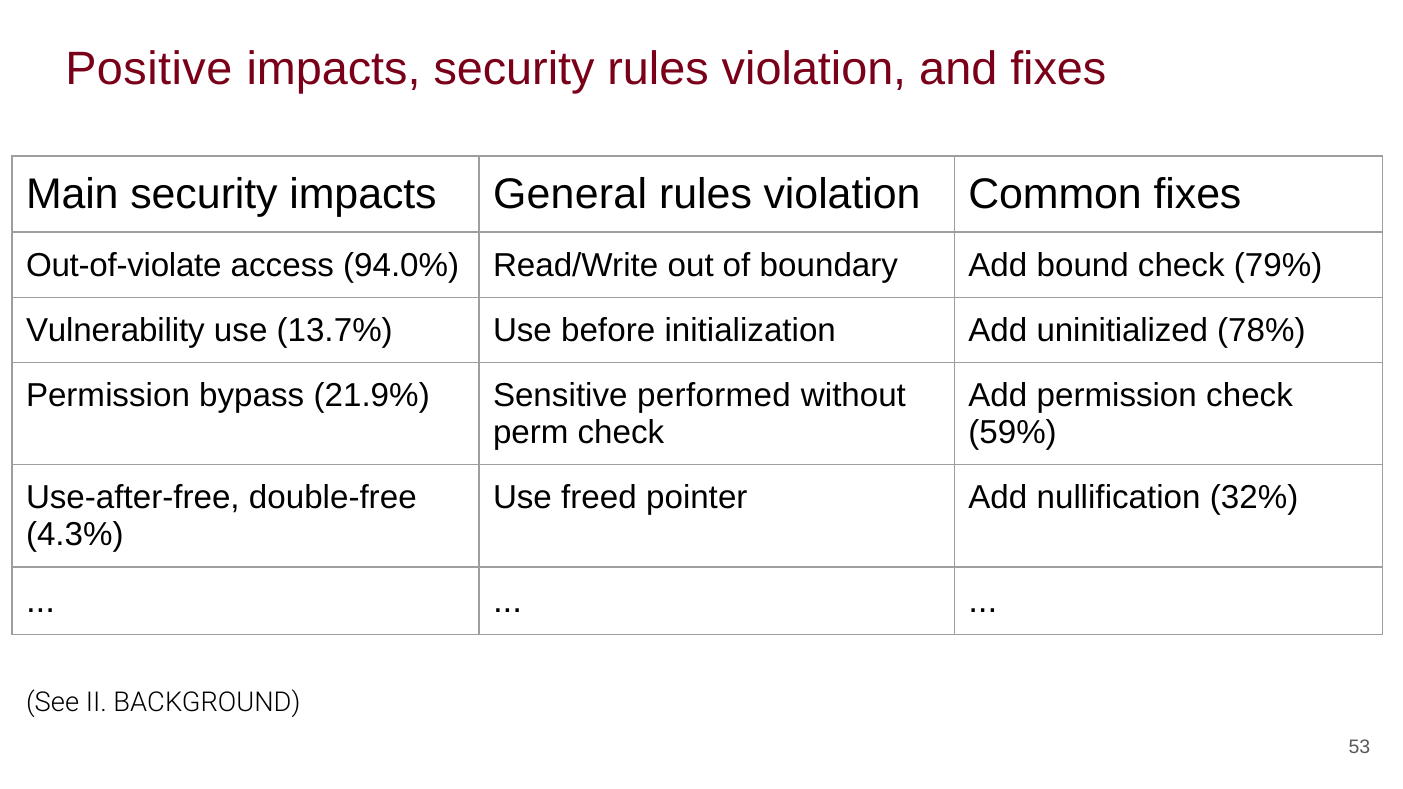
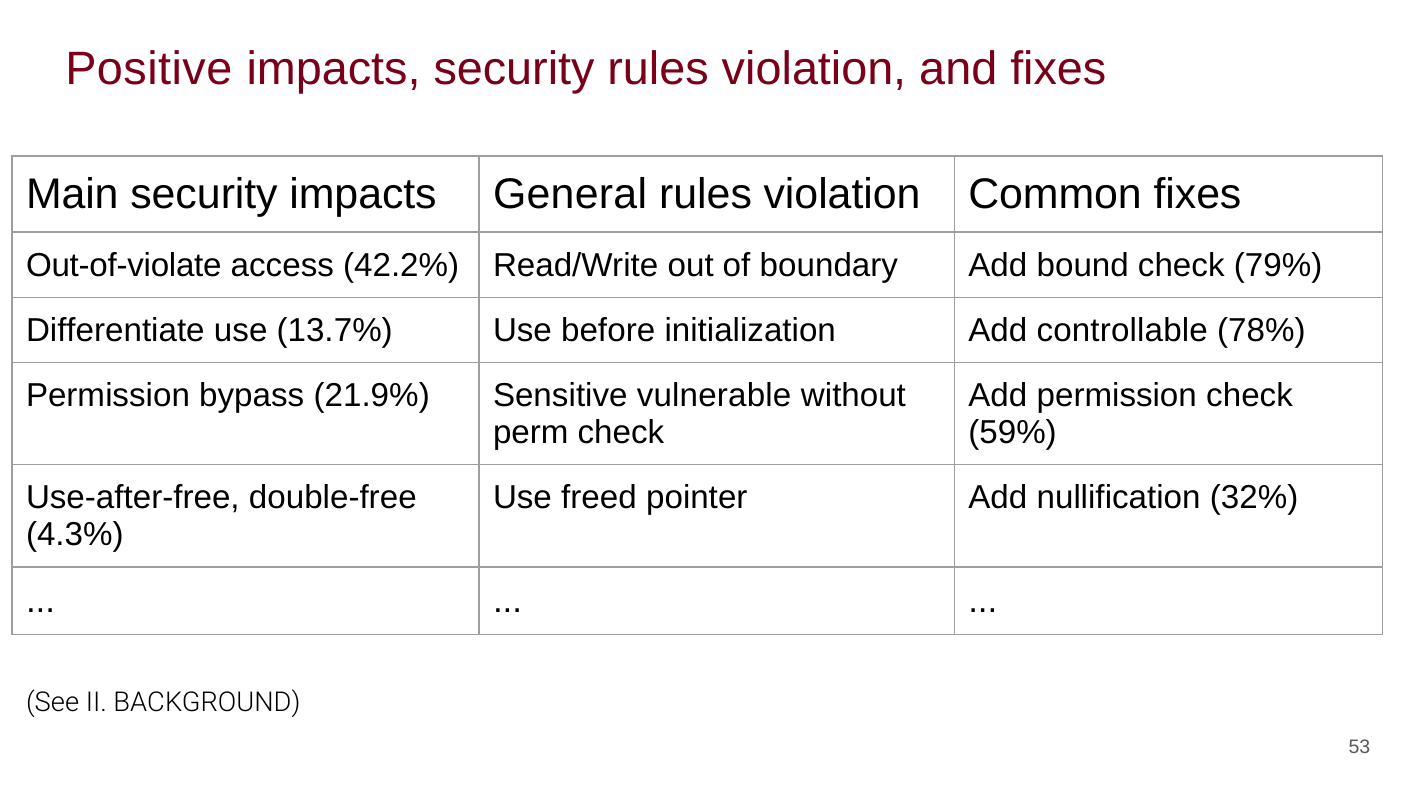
94.0%: 94.0% -> 42.2% (401, 265)
Vulnerability: Vulnerability -> Differentiate (115, 330)
uninitialized: uninitialized -> controllable (1122, 330)
performed: performed -> vulnerable (714, 396)
